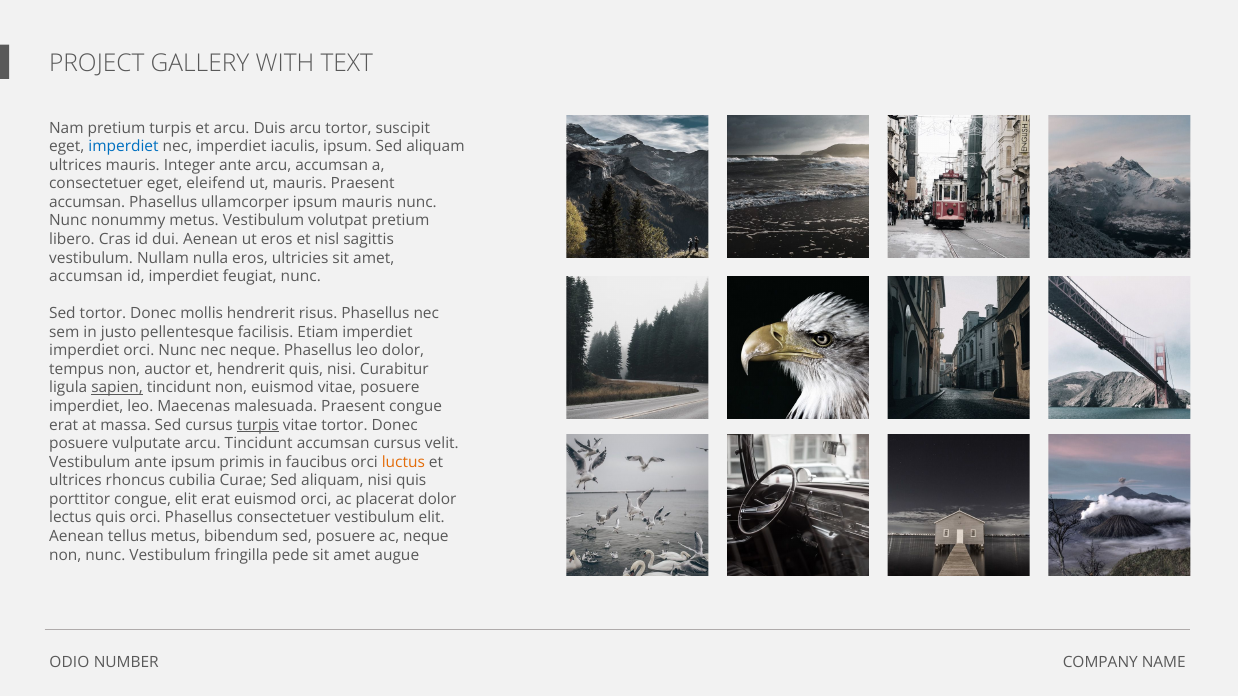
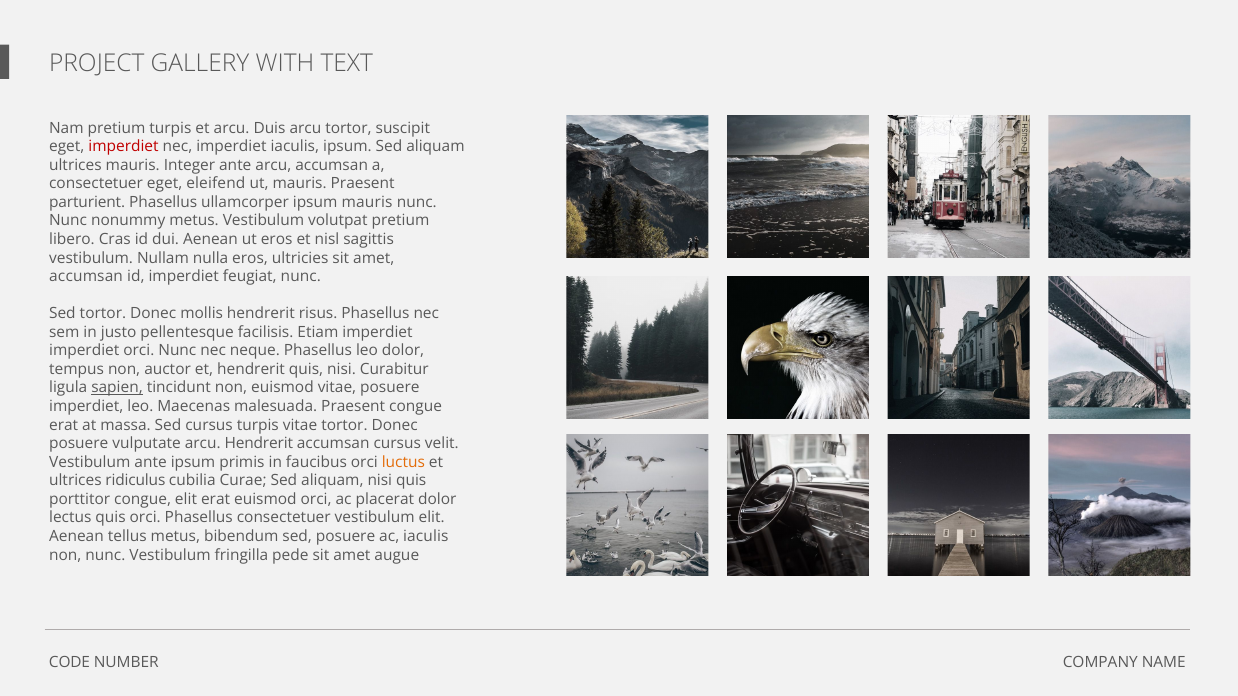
imperdiet colour: blue -> red (124, 147)
accumsan: accumsan -> parturient (87, 202)
turpis underline: present -> none (258, 425)
arcu Tincidunt: Tincidunt -> Hendrerit (259, 444)
rhoncus: rhoncus -> ridiculus (135, 481)
ac neque: neque -> iaculis (426, 537)
ODIO: ODIO -> CODE (70, 663)
